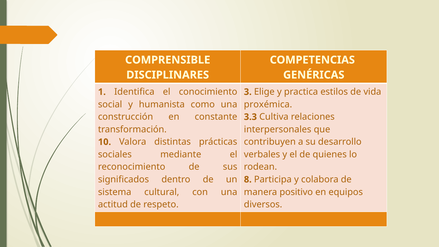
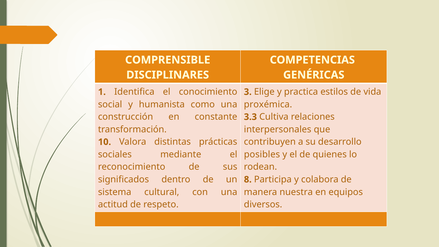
verbales: verbales -> posibles (262, 154)
positivo: positivo -> nuestra (296, 192)
